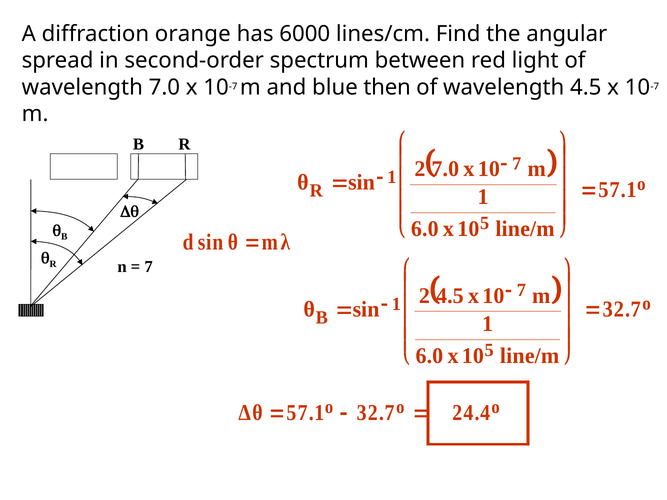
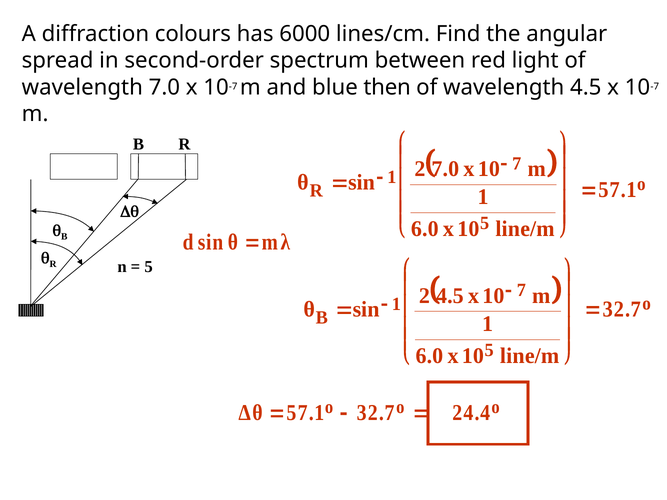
orange: orange -> colours (193, 34)
7: 7 -> 5 (149, 267)
